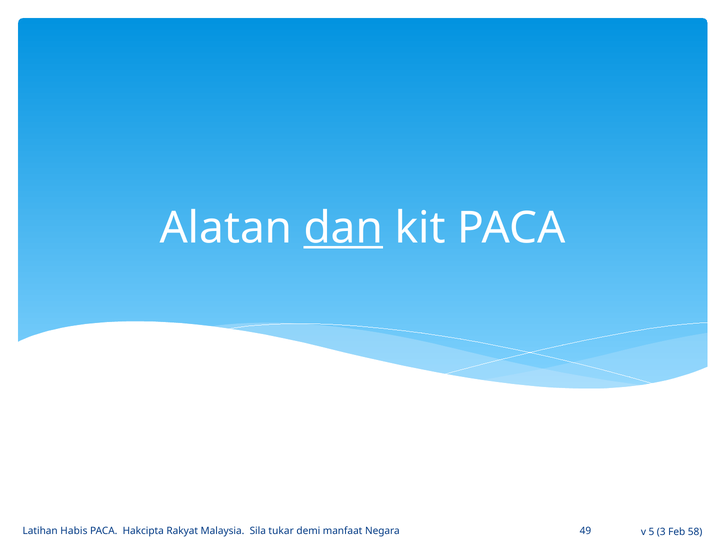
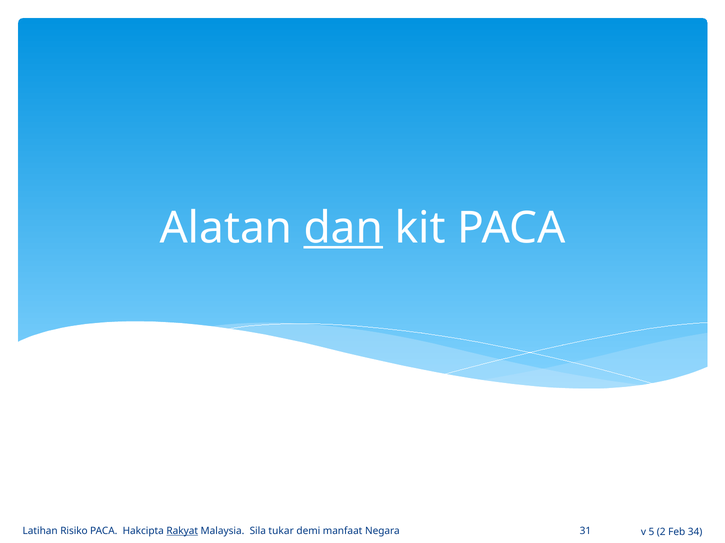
Habis: Habis -> Risiko (74, 532)
Rakyat underline: none -> present (182, 532)
49: 49 -> 31 (585, 532)
3: 3 -> 2 (661, 532)
58: 58 -> 34 (695, 532)
